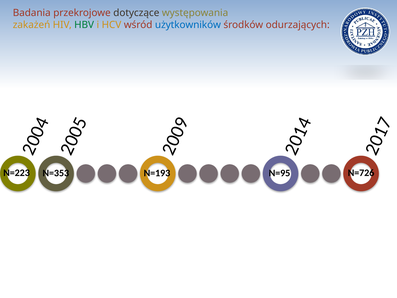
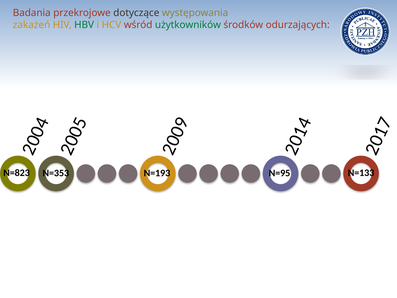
użytkowników colour: blue -> green (188, 25)
N=223: N=223 -> N=823 (17, 173)
N=726: N=726 -> N=133 (361, 173)
